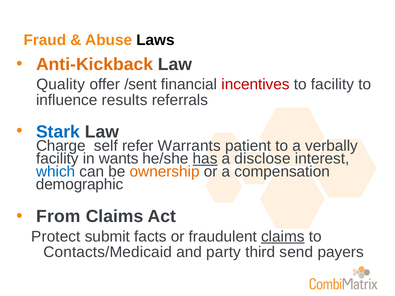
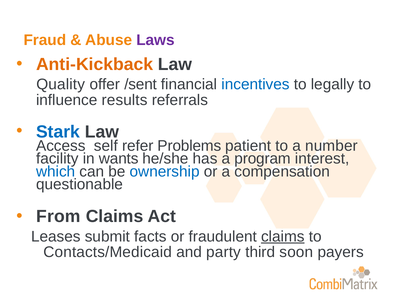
Laws colour: black -> purple (155, 40)
incentives colour: red -> blue (255, 84)
to facility: facility -> legally (333, 84)
Charge: Charge -> Access (61, 146)
Warrants: Warrants -> Problems (189, 146)
verbally: verbally -> number (331, 146)
has underline: present -> none (205, 159)
disclose: disclose -> program (263, 159)
ownership colour: orange -> blue (165, 172)
demographic: demographic -> questionable (80, 185)
Protect: Protect -> Leases (56, 237)
send: send -> soon (296, 252)
